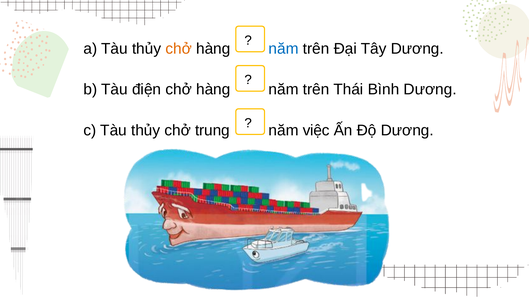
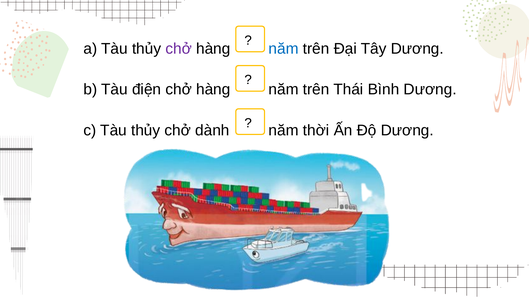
chở colour: orange -> purple (179, 49)
trung: trung -> dành (212, 130)
việc: việc -> thời (316, 130)
